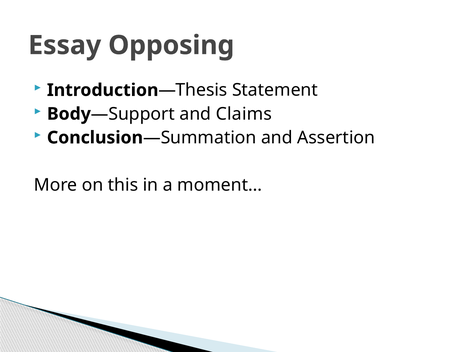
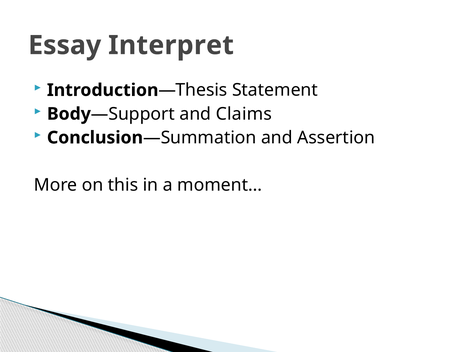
Opposing: Opposing -> Interpret (171, 45)
